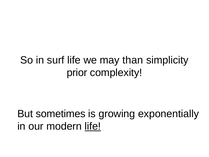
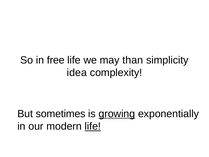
surf: surf -> free (56, 60)
prior: prior -> idea (77, 72)
growing underline: none -> present (117, 114)
